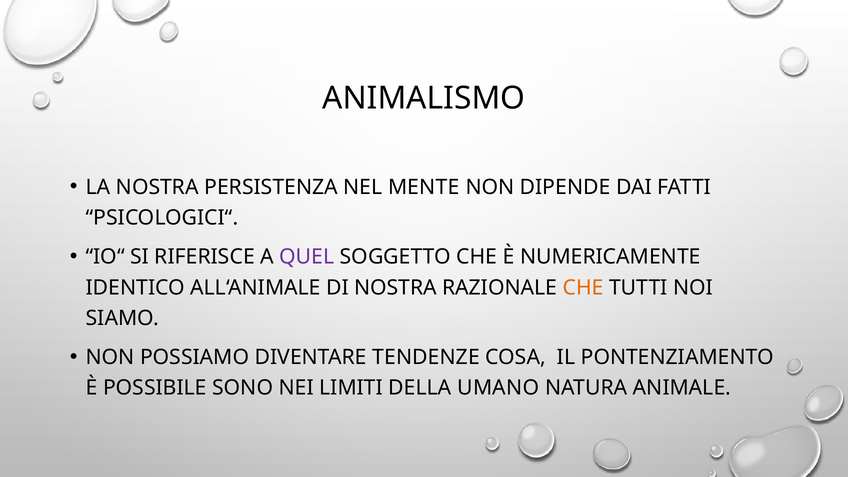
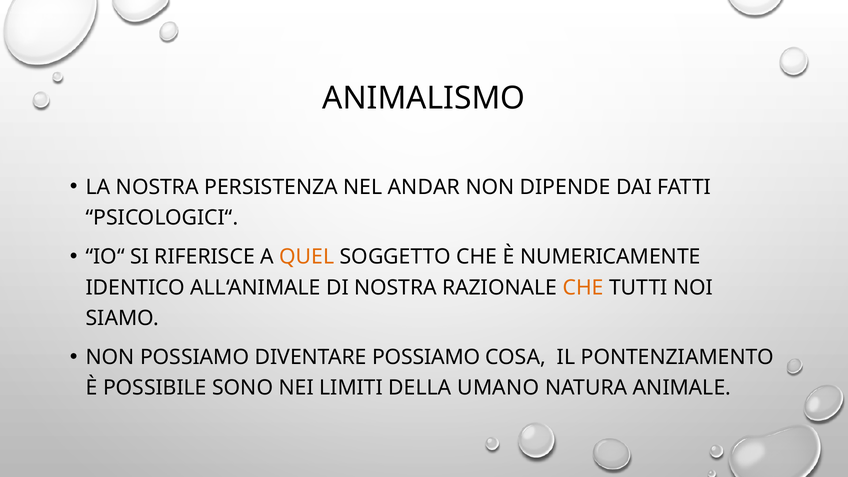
MENTE: MENTE -> ANDAR (424, 187)
QUEL colour: purple -> orange (307, 257)
DIVENTARE TENDENZE: TENDENZE -> POSSIAMO (426, 357)
